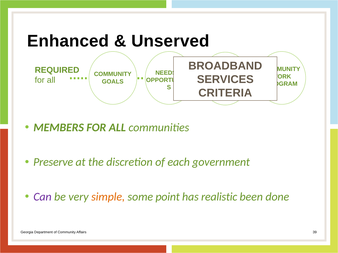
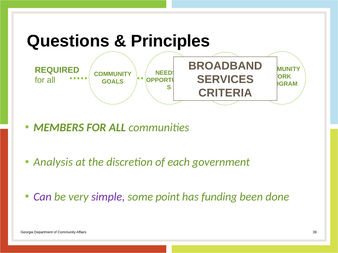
Enhanced: Enhanced -> Questions (68, 41)
Unserved: Unserved -> Principles (171, 41)
Preserve: Preserve -> Analysis (53, 162)
simple colour: orange -> purple (108, 197)
realistic: realistic -> funding (219, 197)
